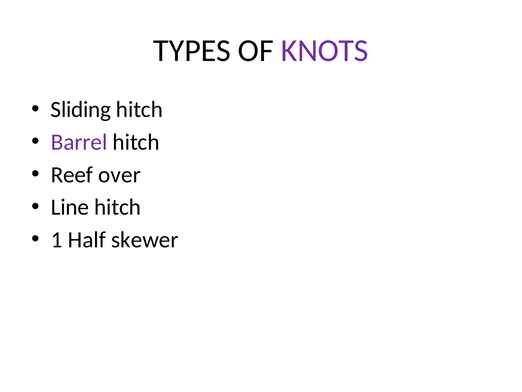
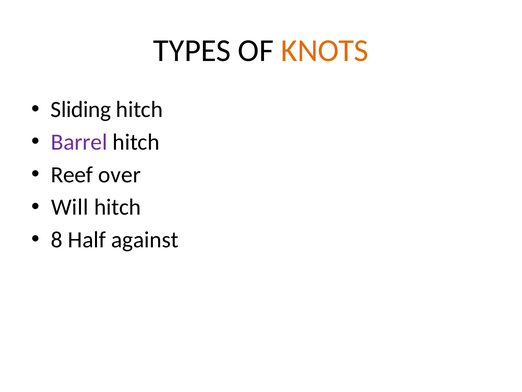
KNOTS colour: purple -> orange (325, 51)
Line: Line -> Will (70, 207)
1: 1 -> 8 (57, 239)
skewer: skewer -> against (145, 239)
